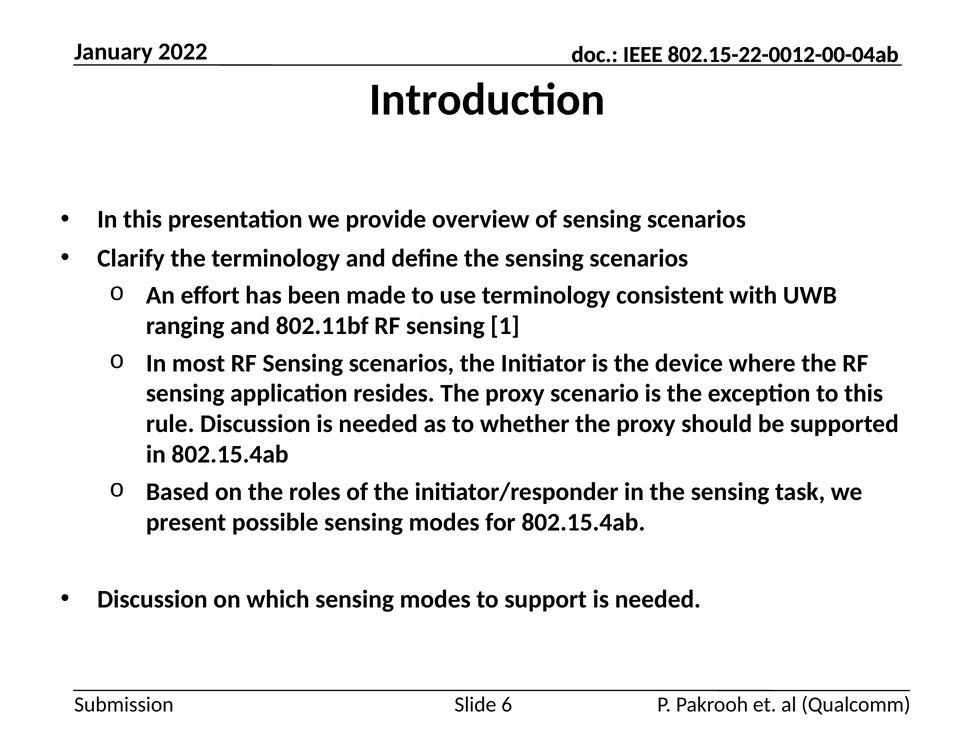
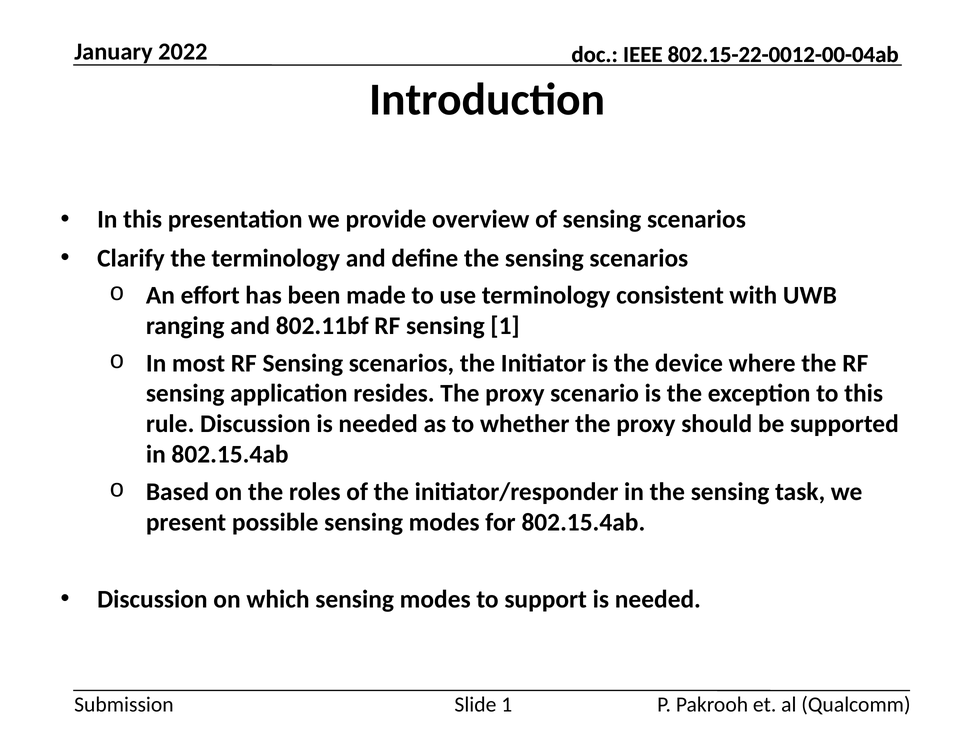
Slide 6: 6 -> 1 (507, 705)
